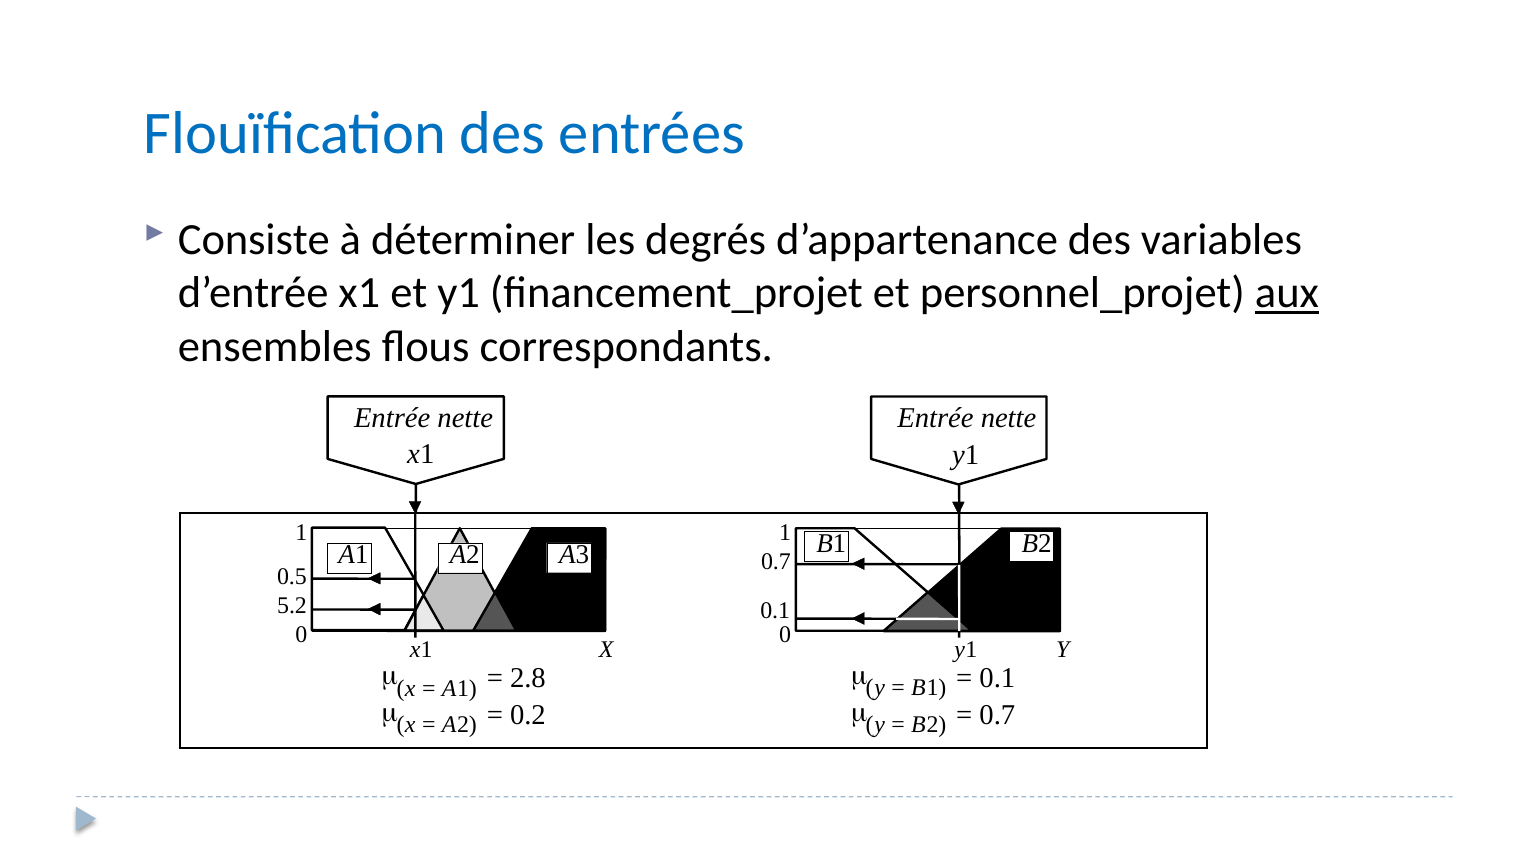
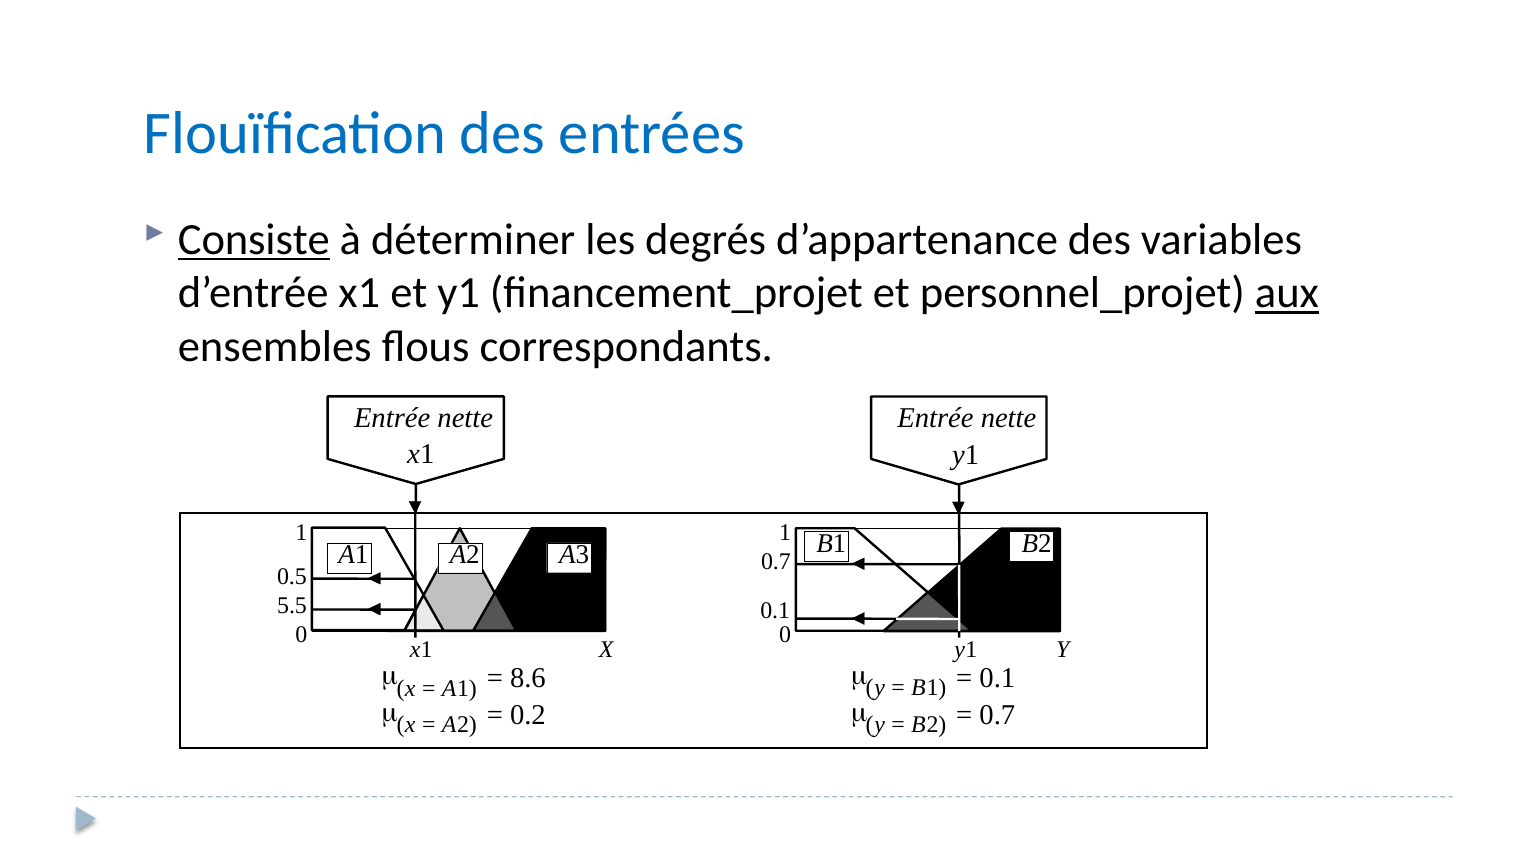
Consiste underline: none -> present (254, 240)
5.2: 5.2 -> 5.5 (292, 606)
2.8: 2.8 -> 8.6 (528, 678)
